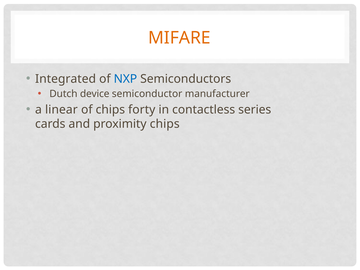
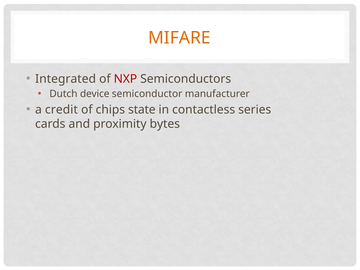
NXP colour: blue -> red (125, 79)
linear: linear -> credit (61, 110)
forty: forty -> state (142, 110)
proximity chips: chips -> bytes (165, 124)
